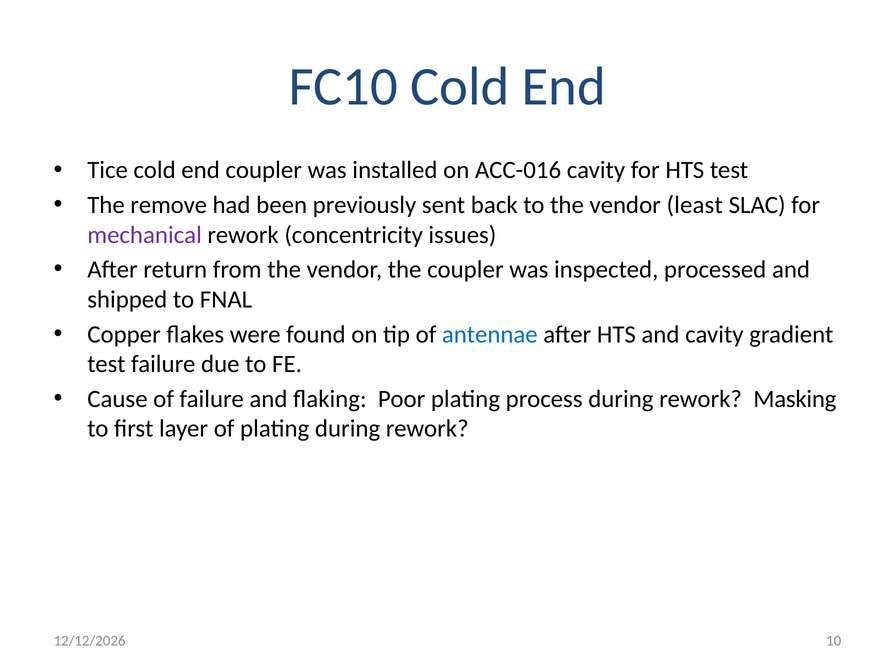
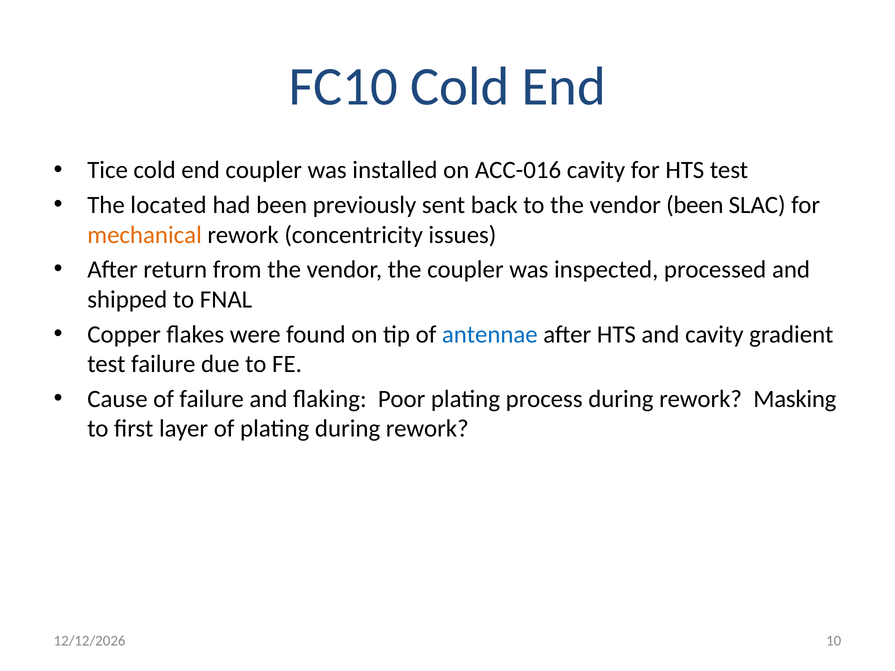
remove: remove -> located (169, 205)
vendor least: least -> been (695, 205)
mechanical colour: purple -> orange (145, 235)
